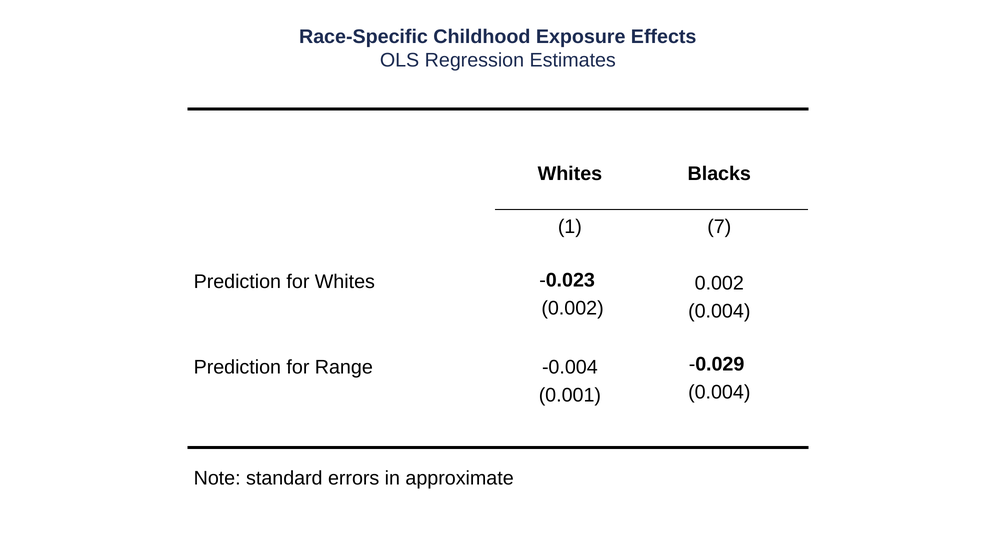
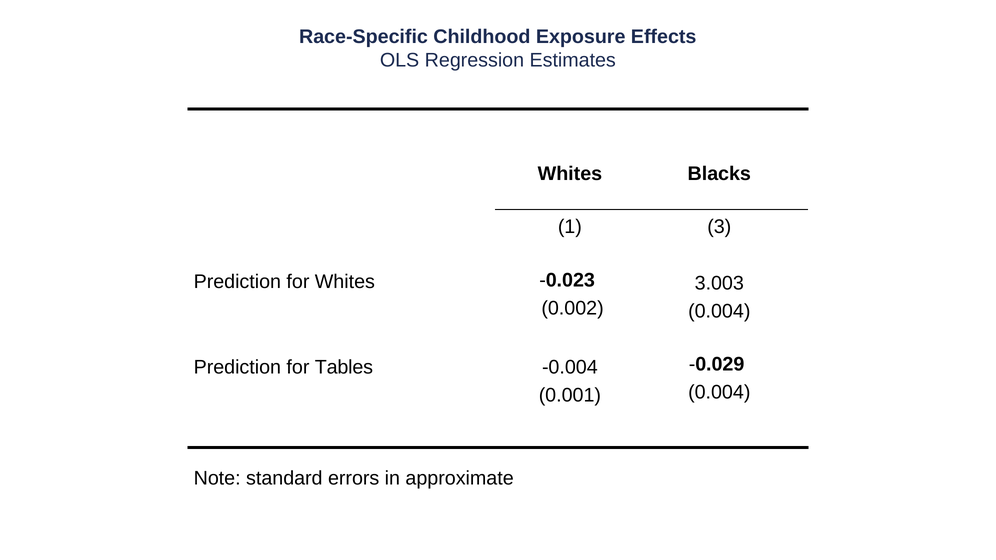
7: 7 -> 3 (719, 227)
-0.023 0.002: 0.002 -> 3.003 (719, 283)
Range: Range -> Tables (344, 367)
